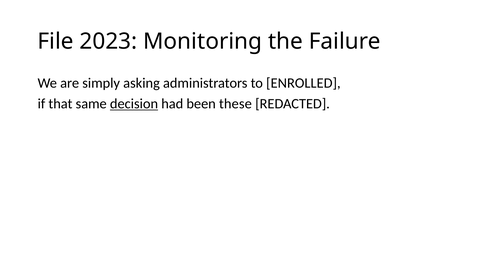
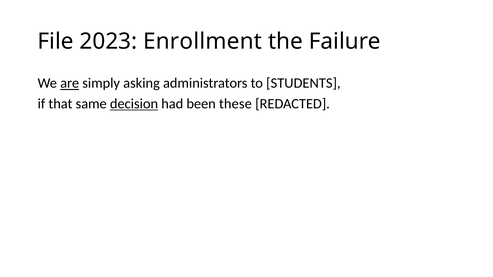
Monitoring: Monitoring -> Enrollment (203, 41)
are underline: none -> present (70, 83)
ENROLLED: ENROLLED -> STUDENTS (303, 83)
